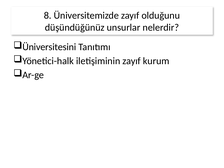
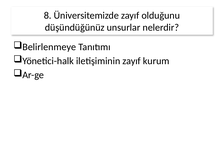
Üniversitesini: Üniversitesini -> Belirlenmeye (49, 47)
